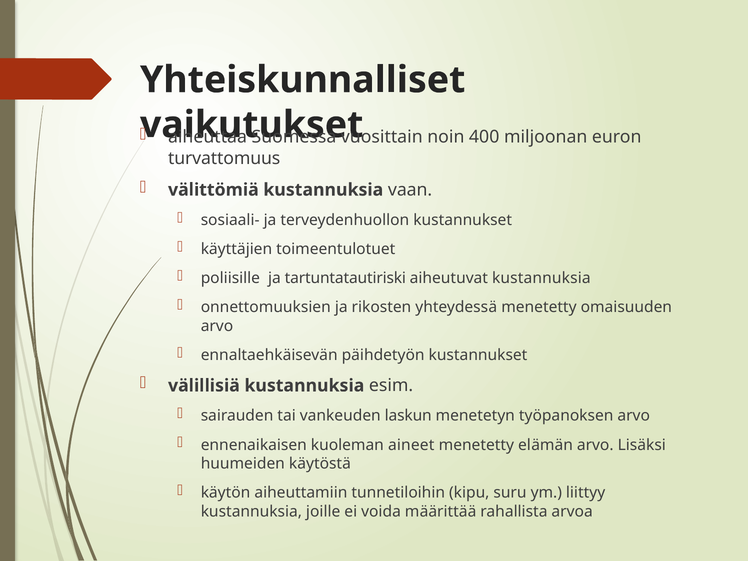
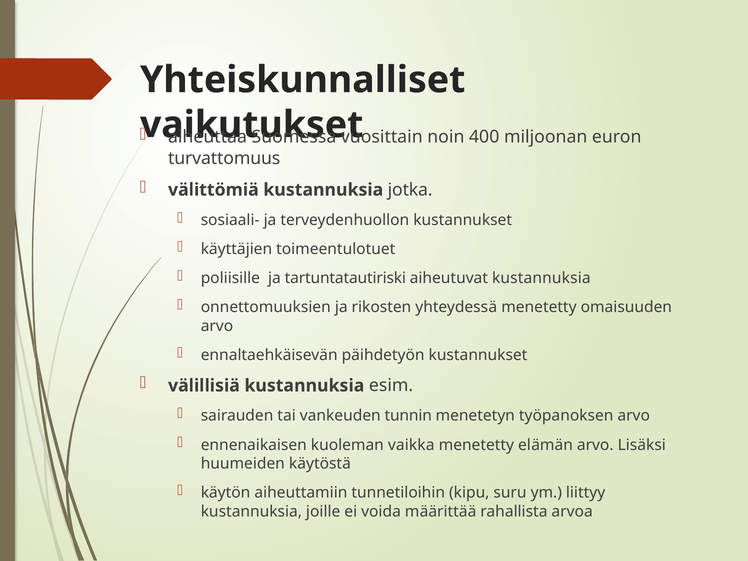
vaan: vaan -> jotka (410, 190)
laskun: laskun -> tunnin (408, 416)
aineet: aineet -> vaikka (411, 445)
